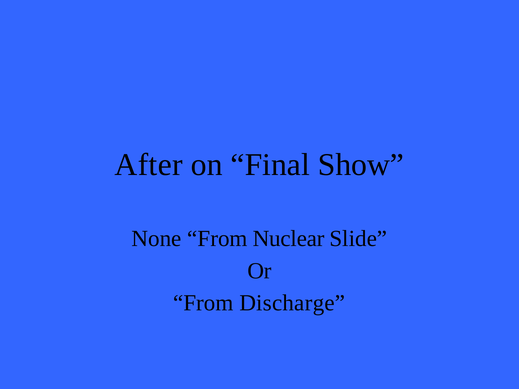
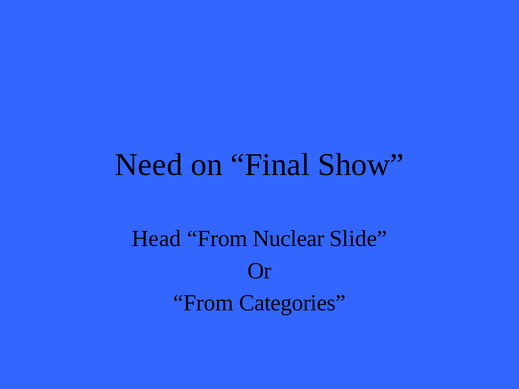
After: After -> Need (149, 165)
None: None -> Head (156, 239)
Discharge: Discharge -> Categories (292, 303)
